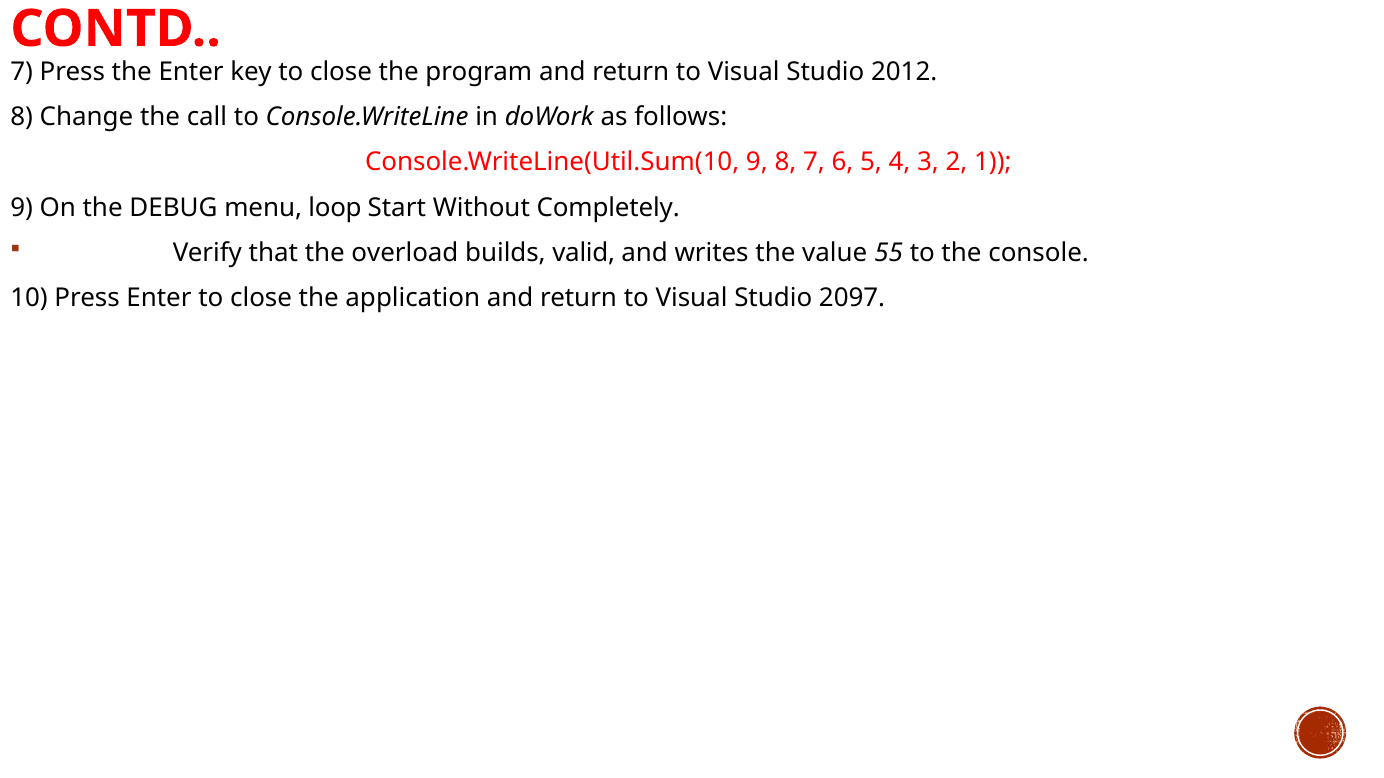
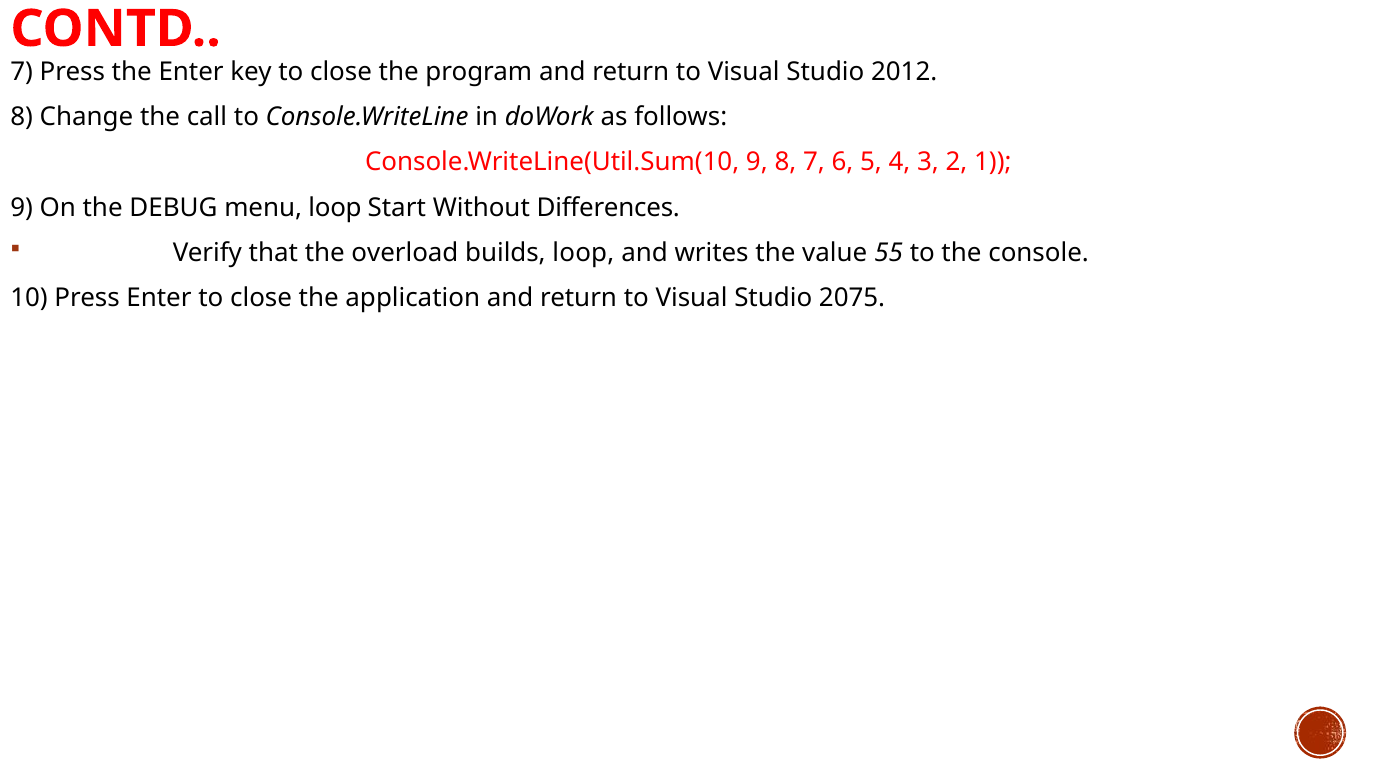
Completely: Completely -> Differences (608, 208)
builds valid: valid -> loop (583, 253)
2097: 2097 -> 2075 (852, 298)
